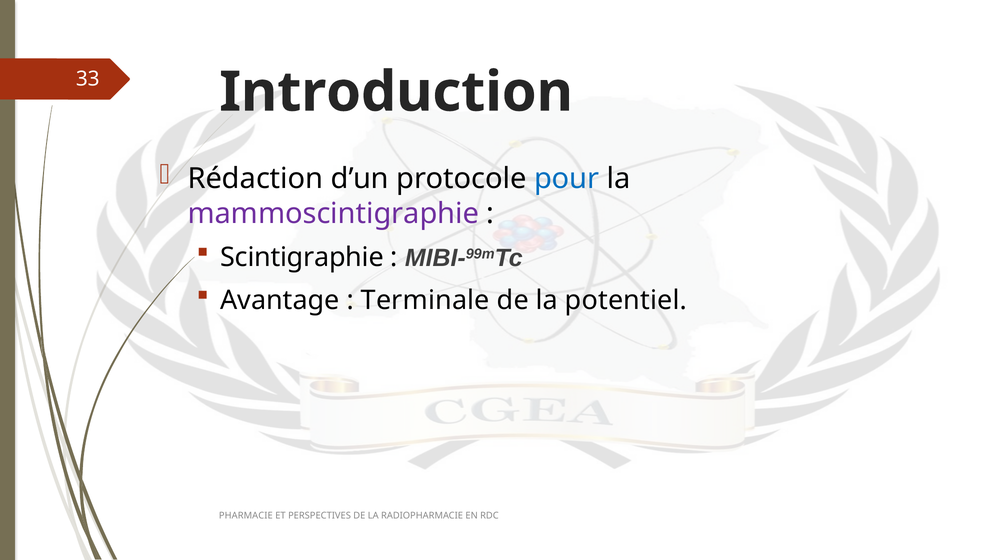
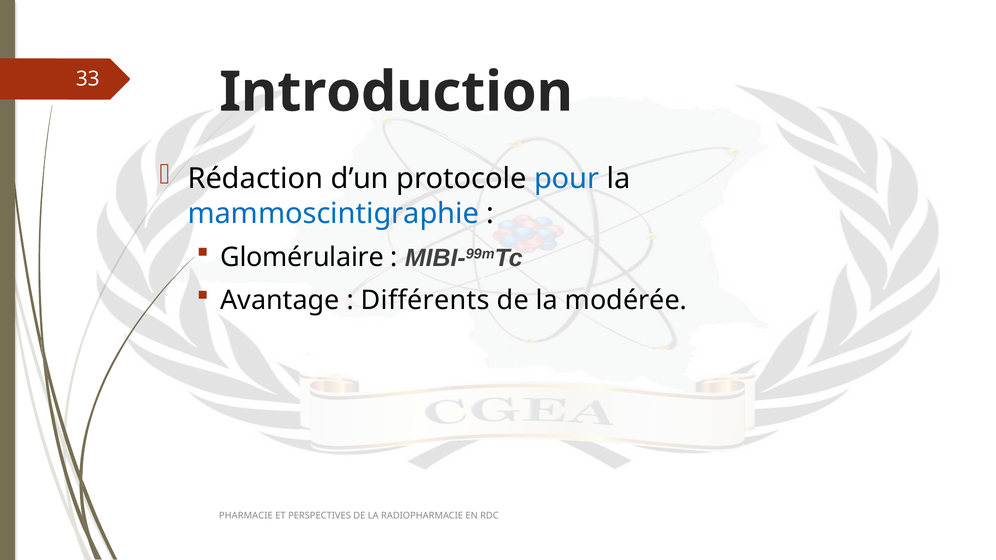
mammoscintigraphie colour: purple -> blue (333, 214)
Scintigraphie: Scintigraphie -> Glomérulaire (302, 258)
Terminale: Terminale -> Différents (425, 300)
potentiel: potentiel -> modérée (626, 300)
